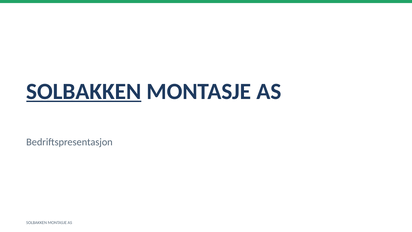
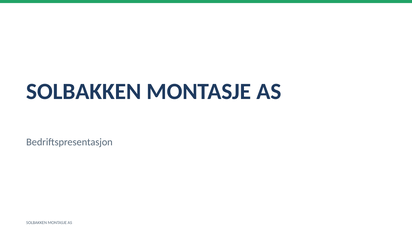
SOLBAKKEN underline: present -> none (84, 91)
